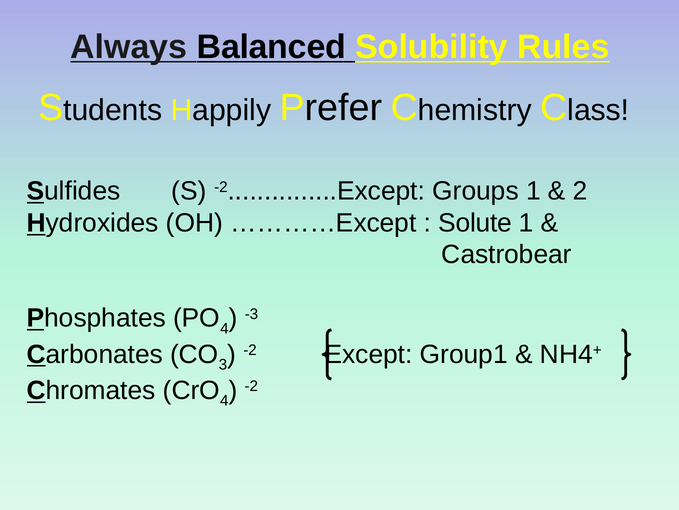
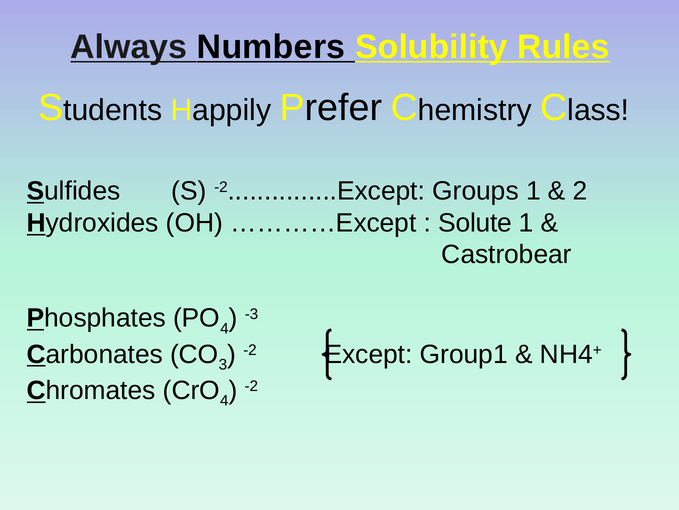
Balanced: Balanced -> Numbers (271, 47)
